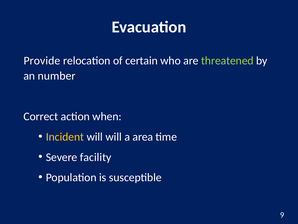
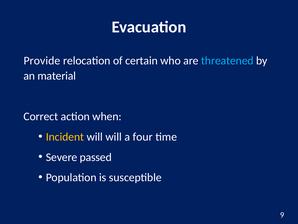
threatened colour: light green -> light blue (227, 60)
number: number -> material (57, 76)
area: area -> four (143, 137)
facility: facility -> passed (96, 157)
